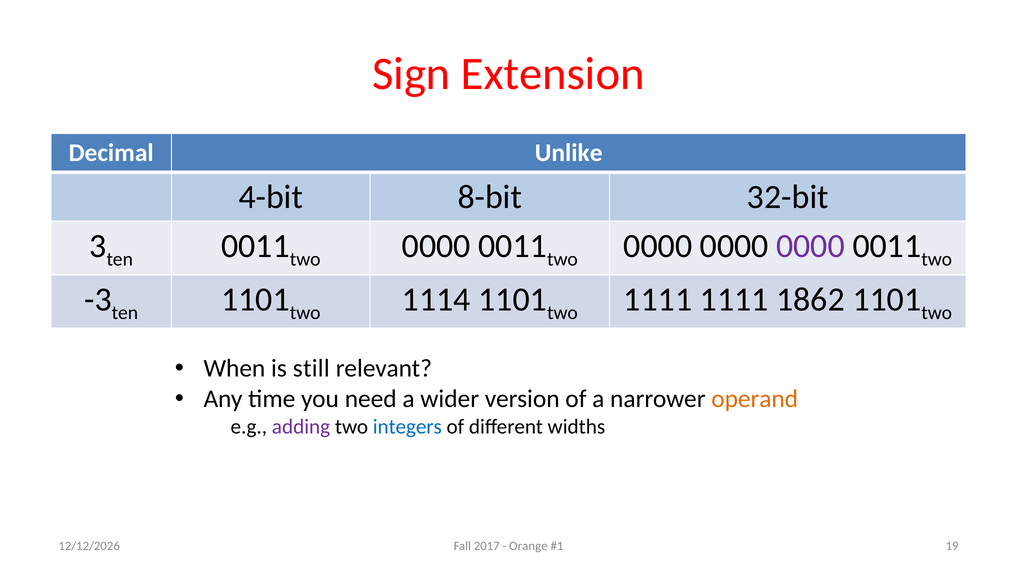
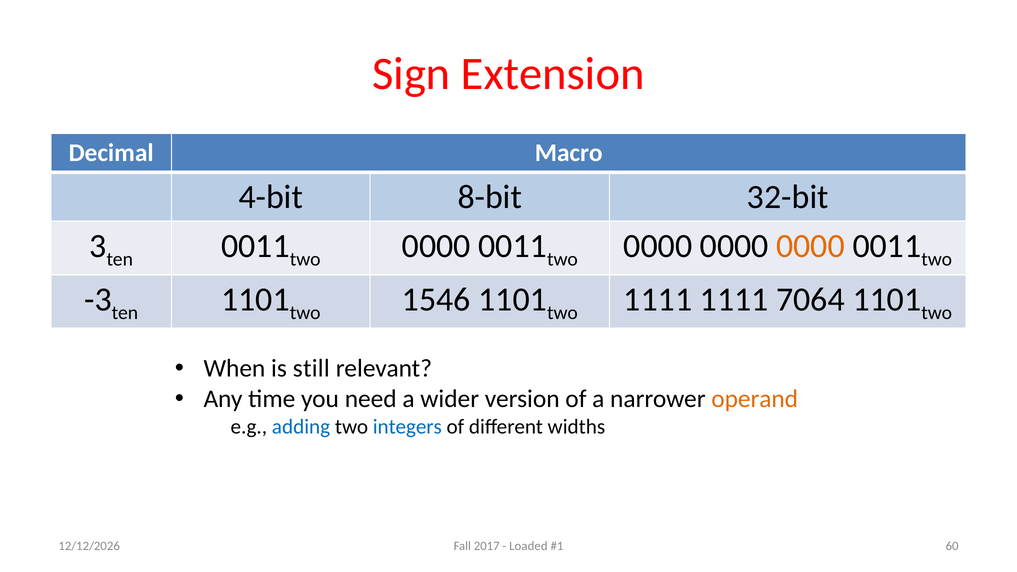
Unlike: Unlike -> Macro (569, 153)
0000 colour: purple -> orange (810, 246)
1114: 1114 -> 1546 (436, 300)
1862: 1862 -> 7064 (810, 300)
adding colour: purple -> blue (301, 427)
Orange: Orange -> Loaded (528, 546)
19: 19 -> 60 (952, 546)
